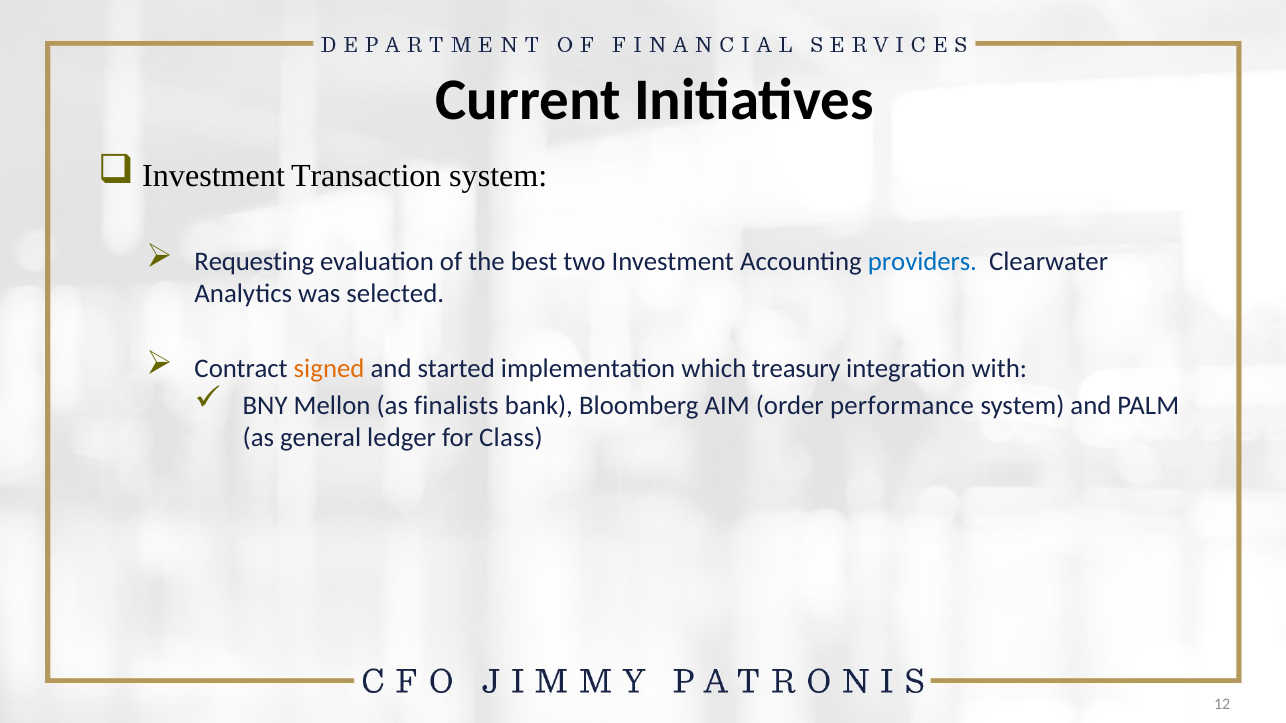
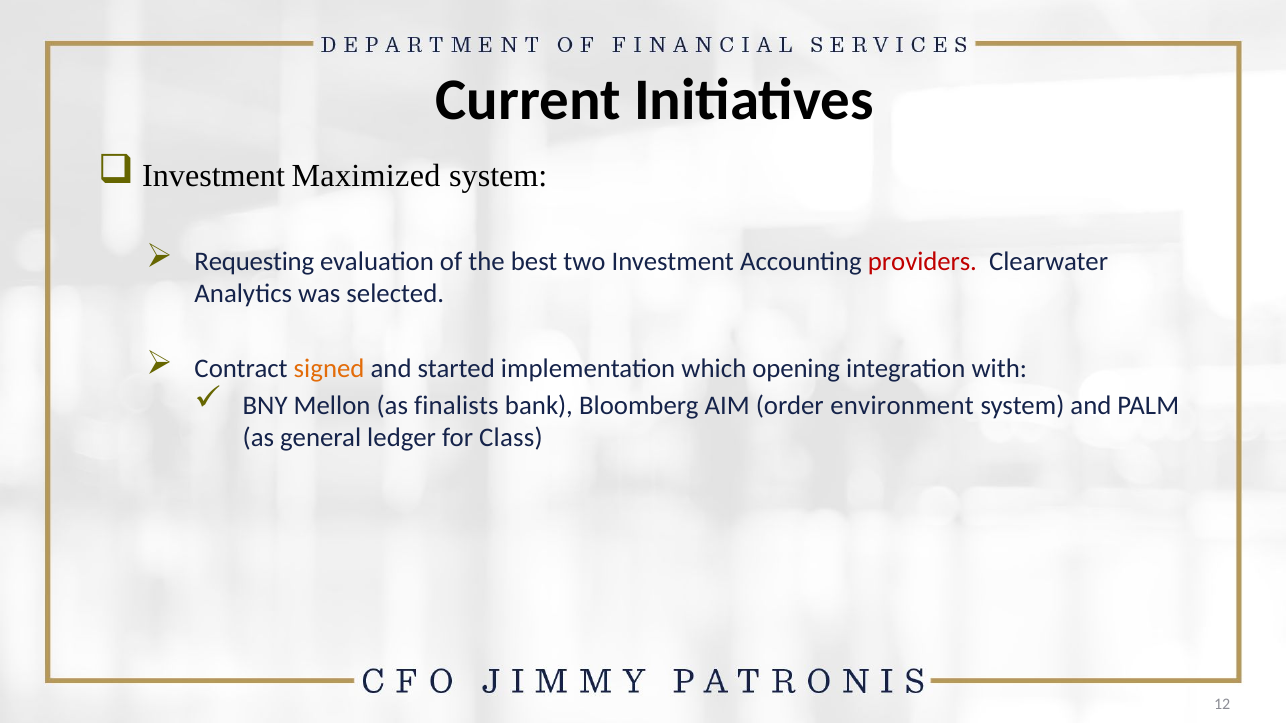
Transaction: Transaction -> Maximized (366, 176)
providers colour: blue -> red (922, 261)
treasury: treasury -> opening (796, 369)
performance: performance -> environment (902, 406)
